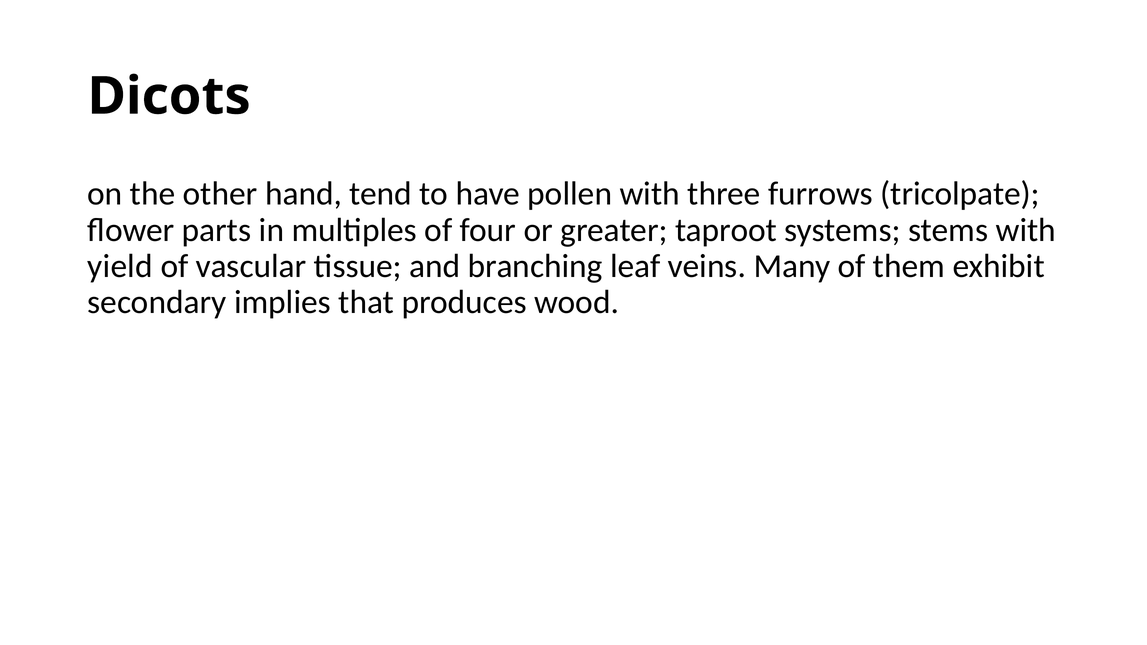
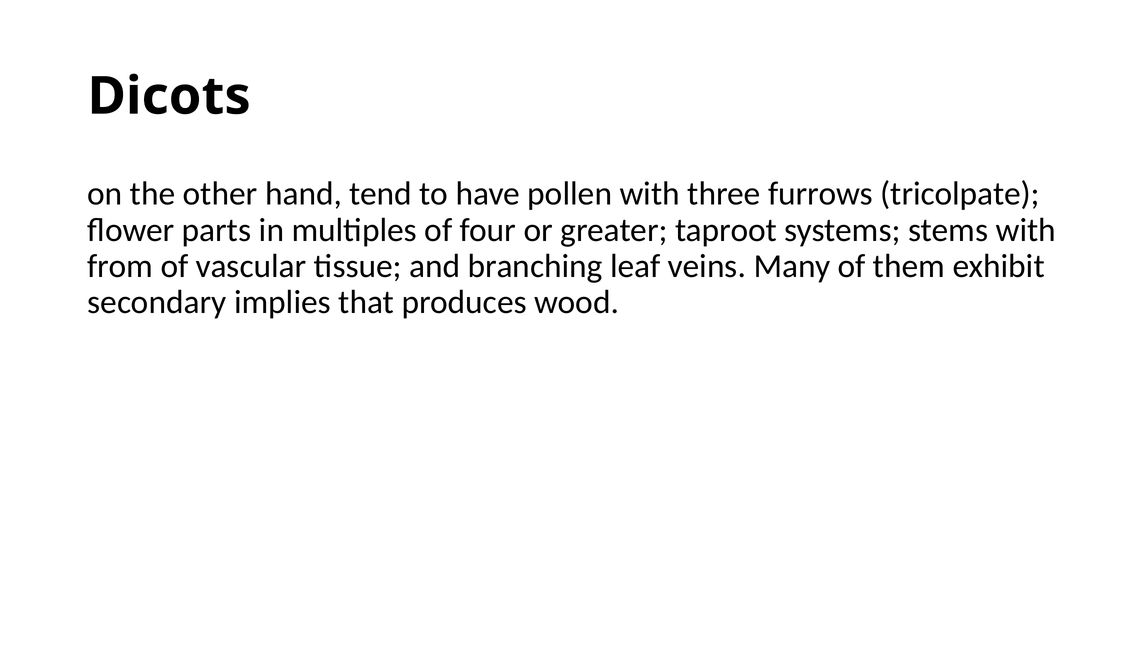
yield: yield -> from (120, 266)
